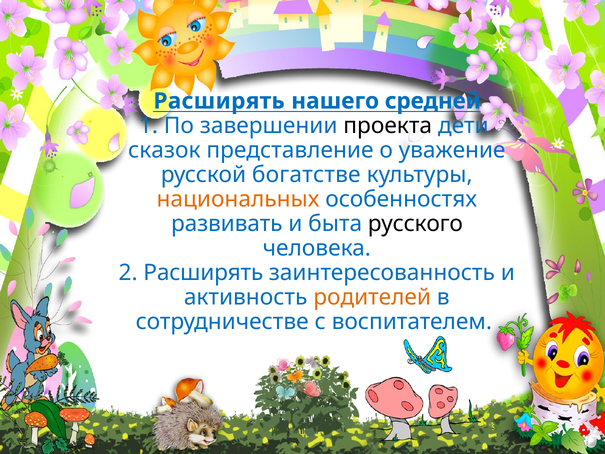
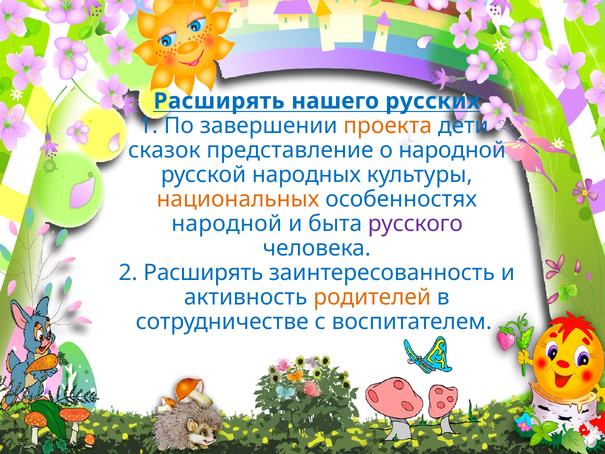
средней: средней -> русских (433, 101)
проекта colour: black -> orange (388, 126)
о уважение: уважение -> народной (452, 150)
богатстве: богатстве -> народных (306, 175)
развивать: развивать -> народной (227, 224)
русского colour: black -> purple (415, 224)
